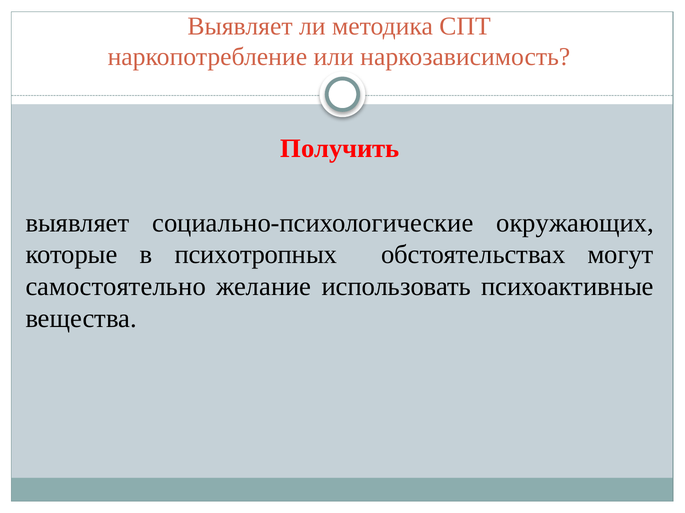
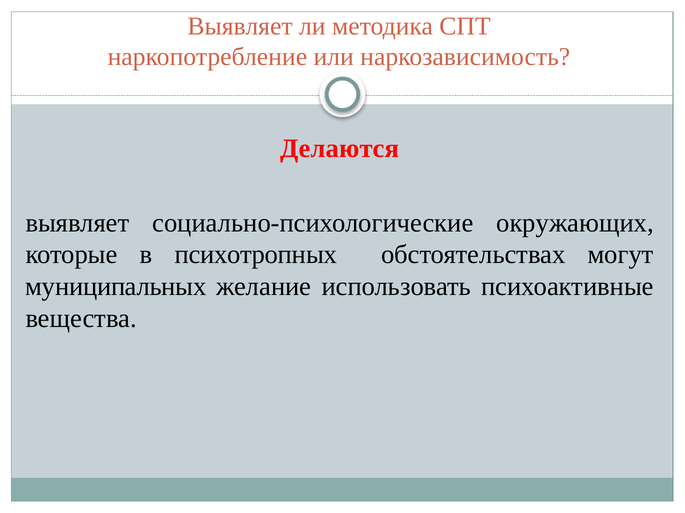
Получить: Получить -> Делаются (340, 149)
самостоятельно: самостоятельно -> муниципальных (116, 287)
